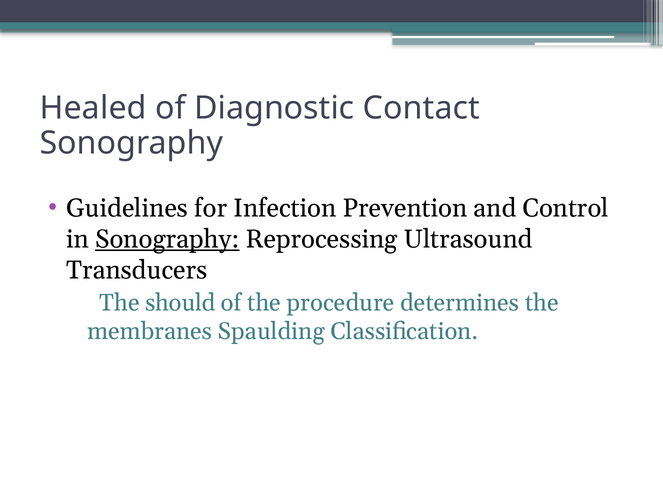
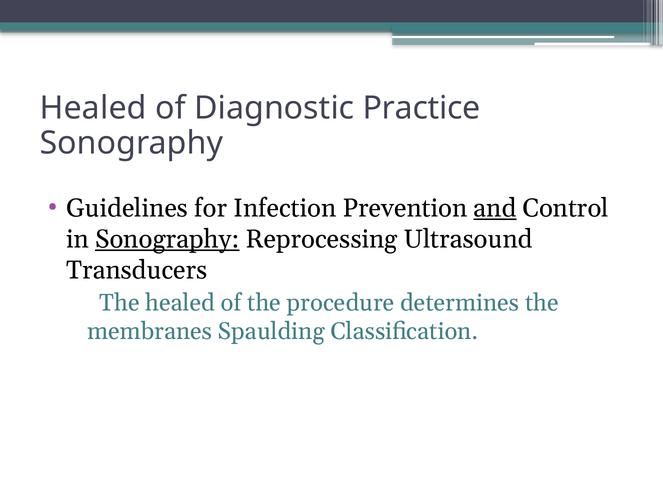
Contact: Contact -> Practice (422, 108)
and underline: none -> present (495, 208)
The should: should -> healed (180, 303)
